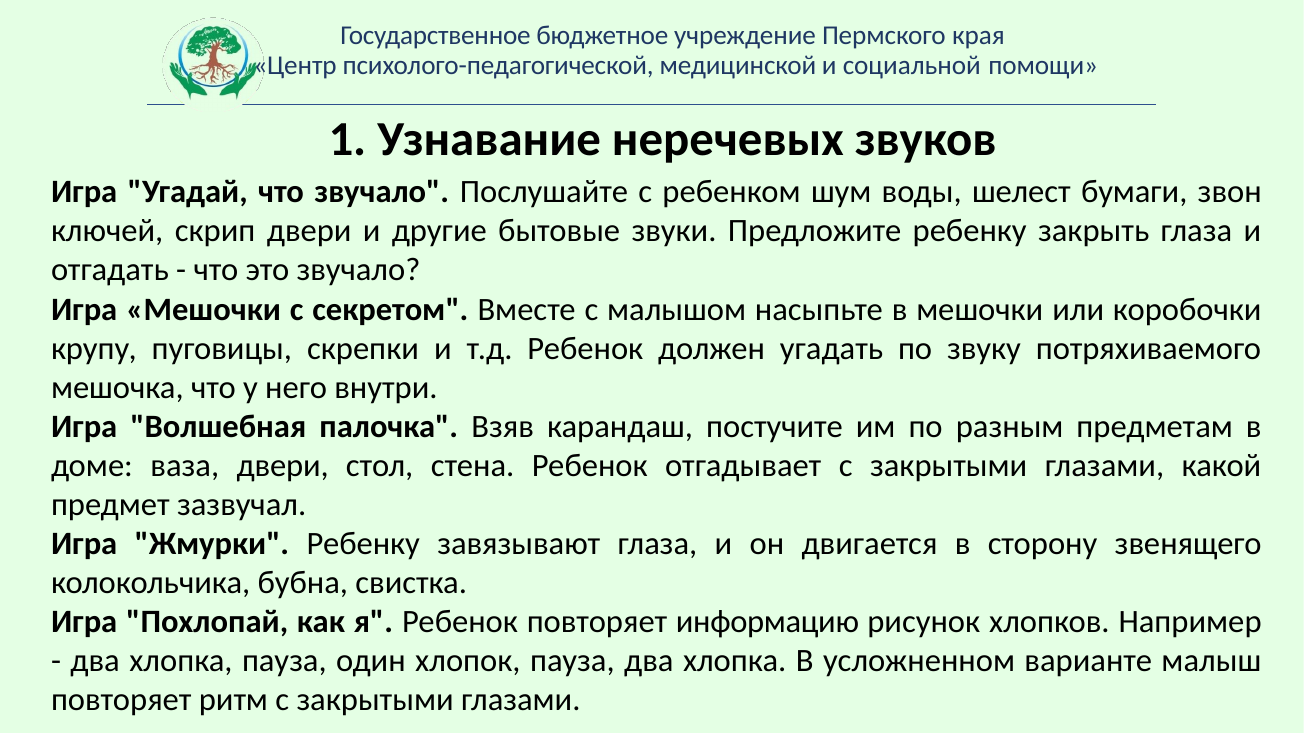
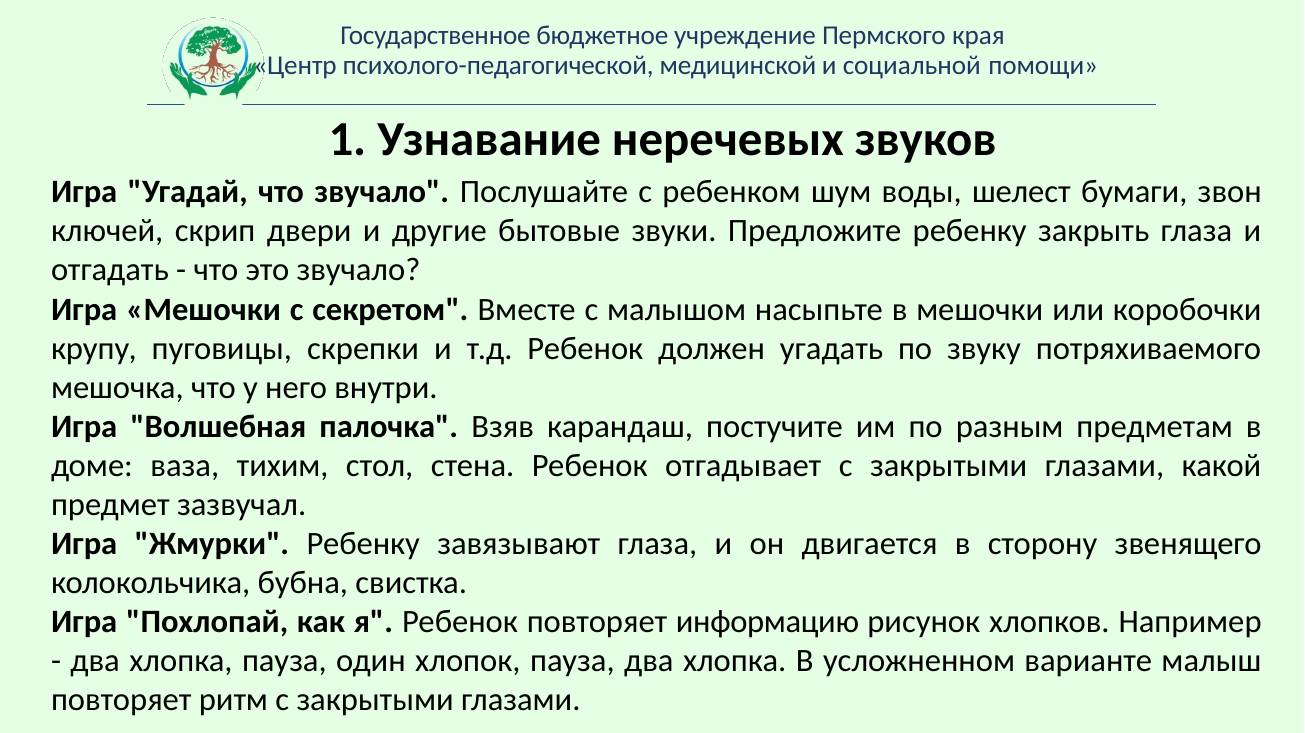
ваза двери: двери -> тихим (283, 466)
